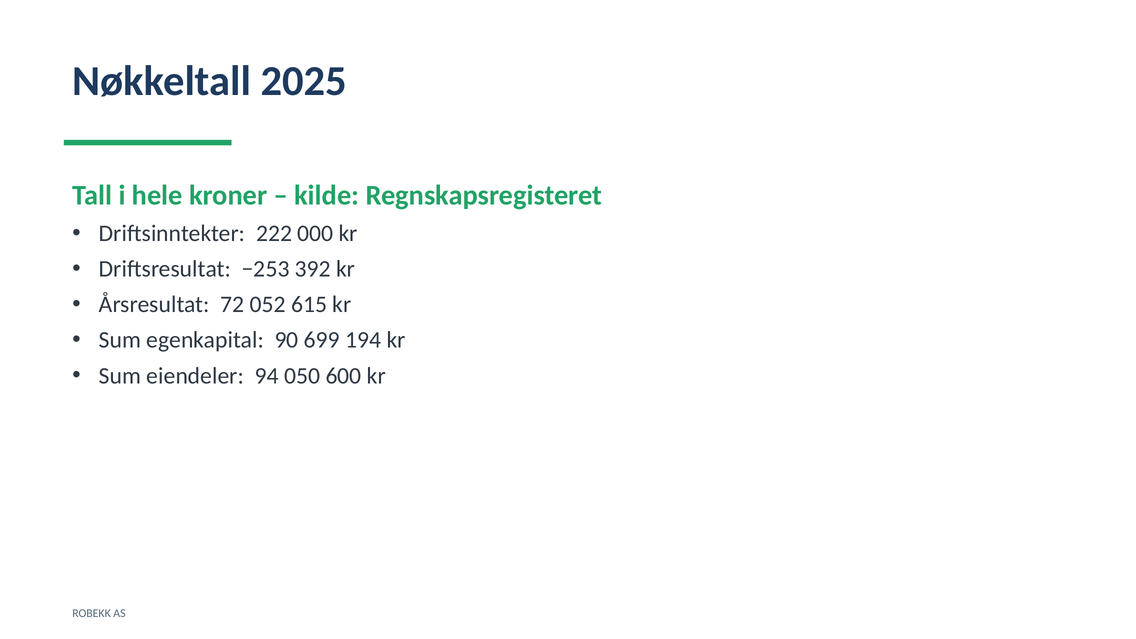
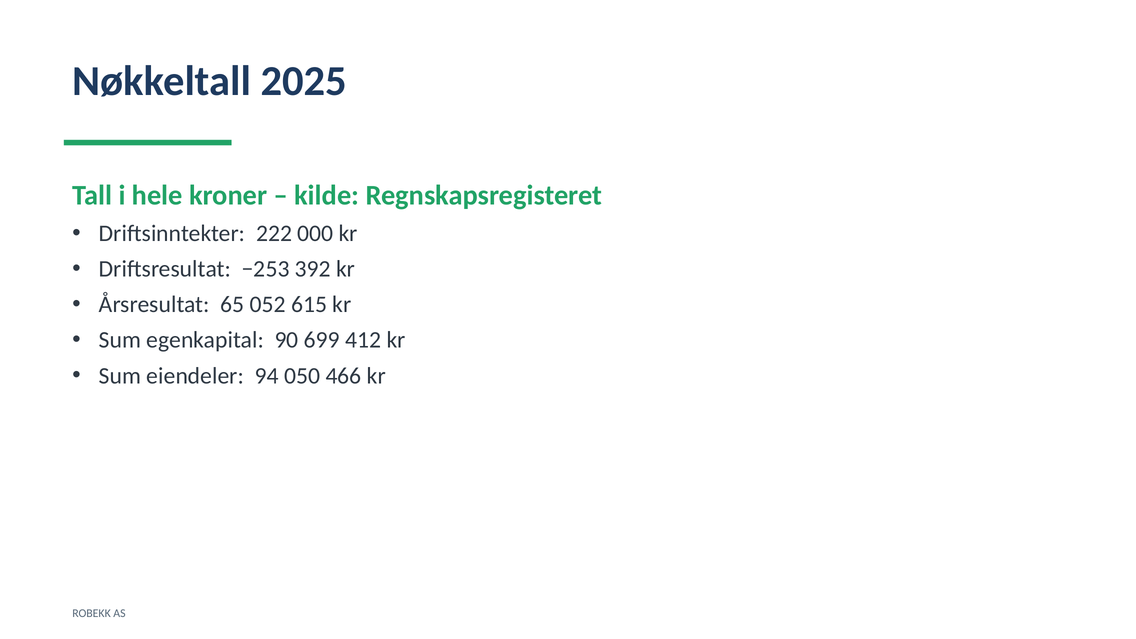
72: 72 -> 65 (232, 305)
194: 194 -> 412 (363, 340)
600: 600 -> 466 (343, 376)
